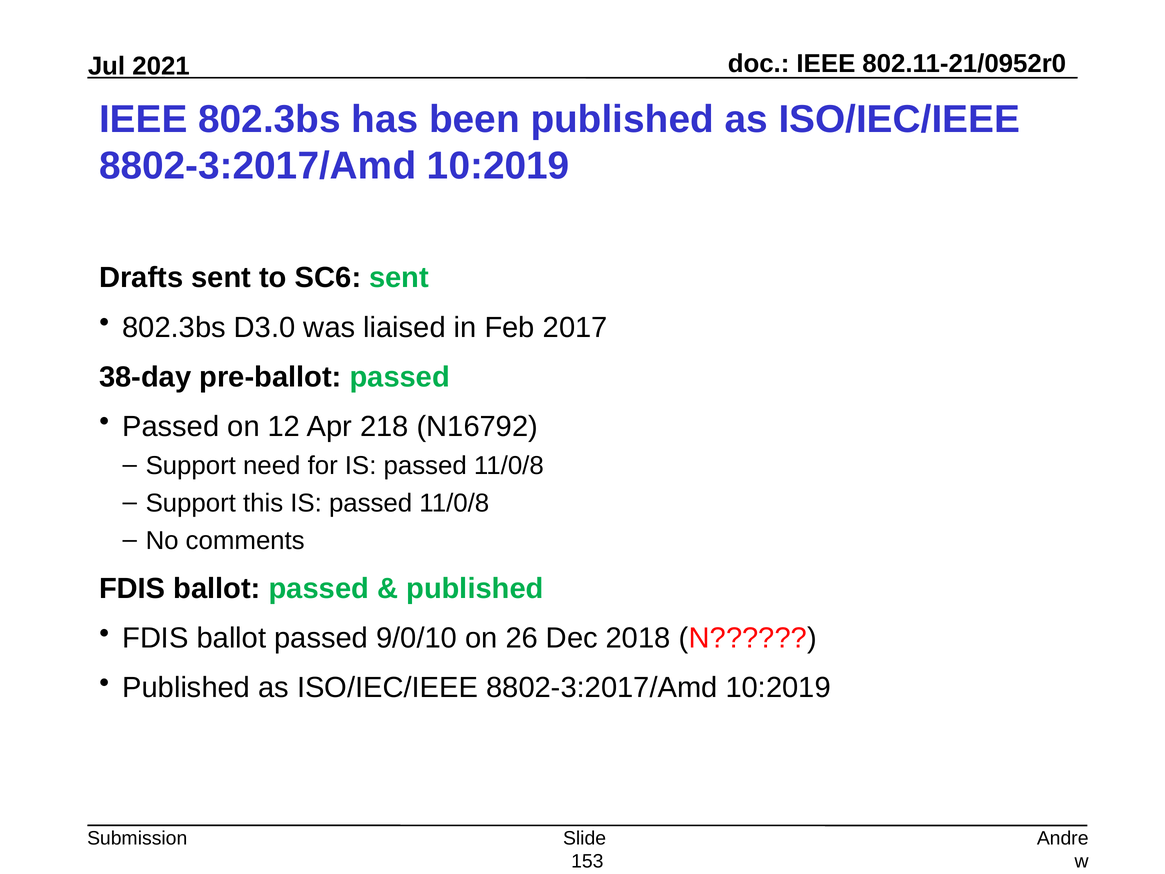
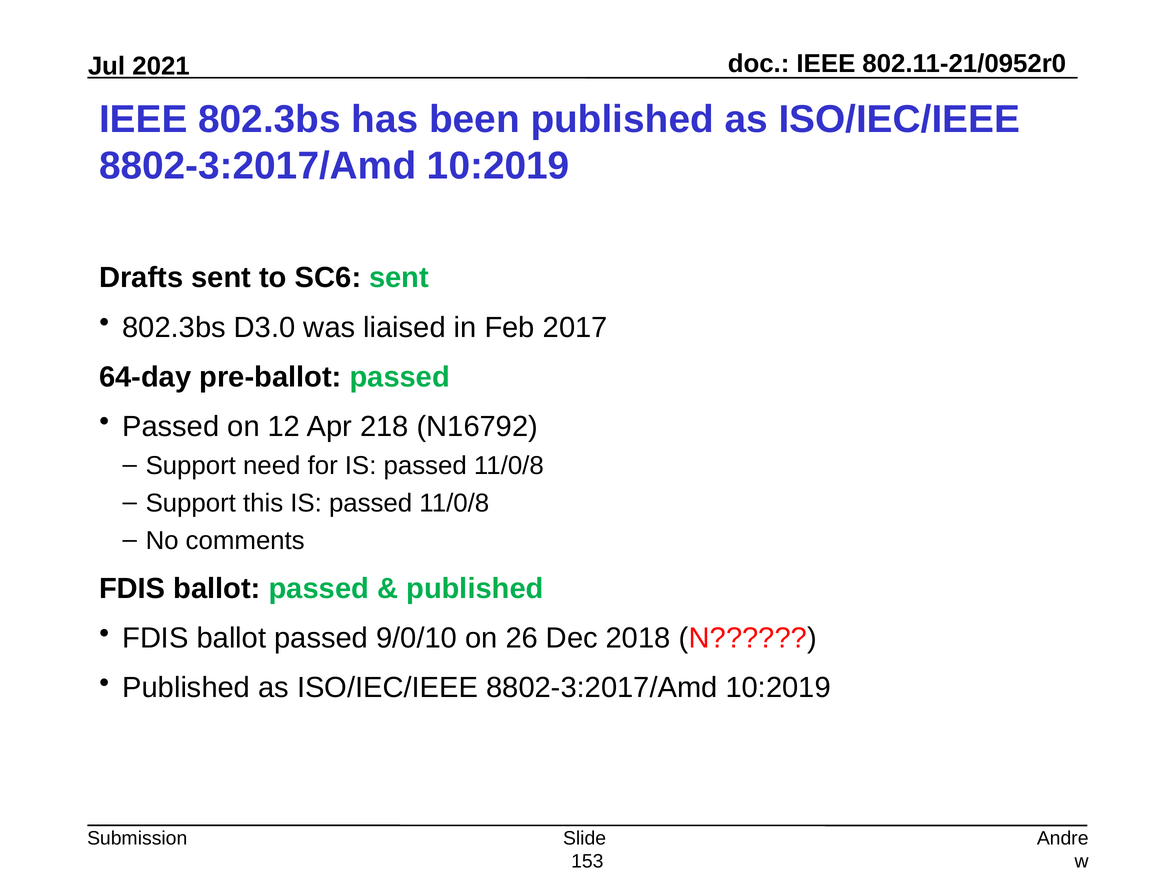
38-day: 38-day -> 64-day (145, 377)
